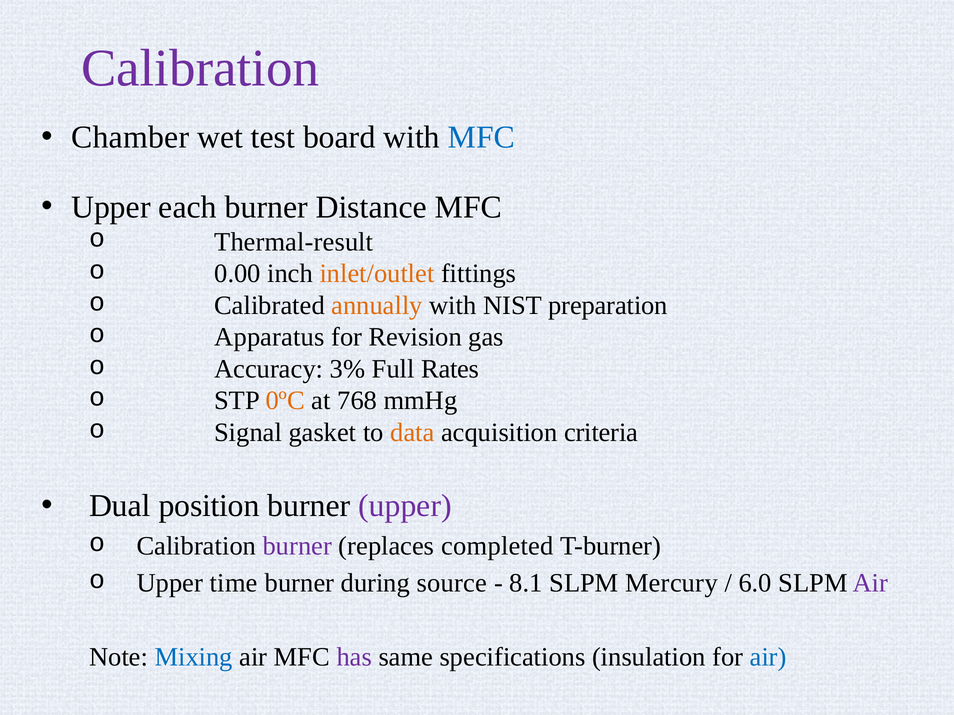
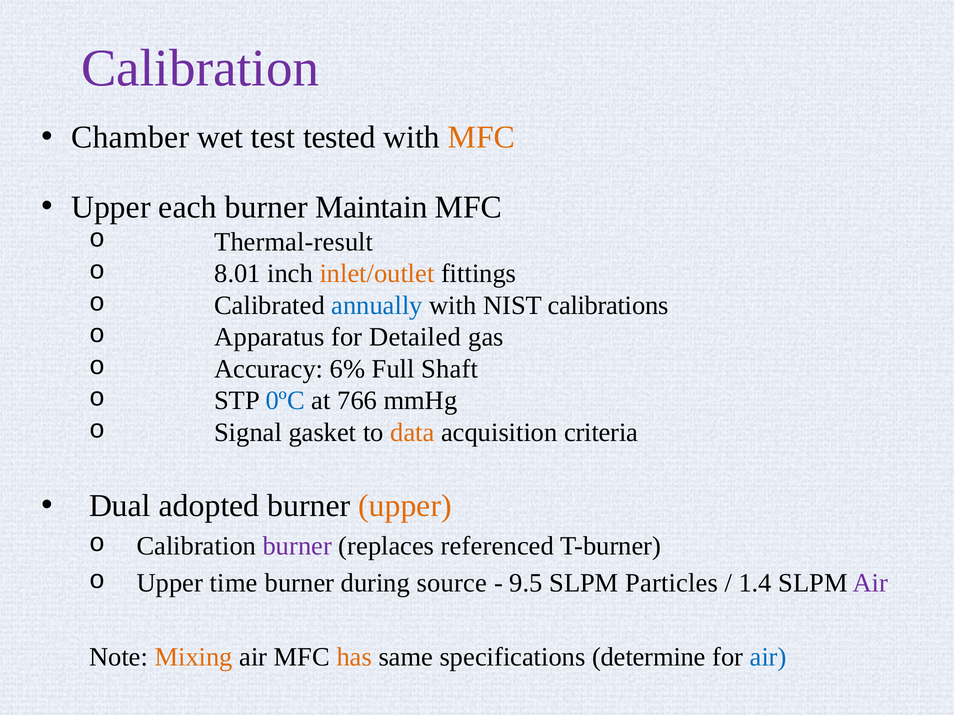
board: board -> tested (339, 137)
MFC colour: blue -> orange (481, 137)
Distance: Distance -> Maintain (371, 207)
0.00: 0.00 -> 8.01 (237, 274)
annually colour: orange -> blue (377, 306)
preparation: preparation -> calibrations (608, 306)
Revision: Revision -> Detailed (415, 337)
3%: 3% -> 6% (347, 369)
Rates: Rates -> Shaft (450, 369)
0ºC colour: orange -> blue (285, 401)
768: 768 -> 766 (357, 401)
position: position -> adopted (209, 506)
upper colour: purple -> orange (405, 506)
completed: completed -> referenced (497, 546)
8.1: 8.1 -> 9.5 (526, 583)
Mercury: Mercury -> Particles (672, 583)
6.0: 6.0 -> 1.4 (755, 583)
Mixing colour: blue -> orange (194, 658)
has colour: purple -> orange (354, 658)
insulation: insulation -> determine (649, 658)
